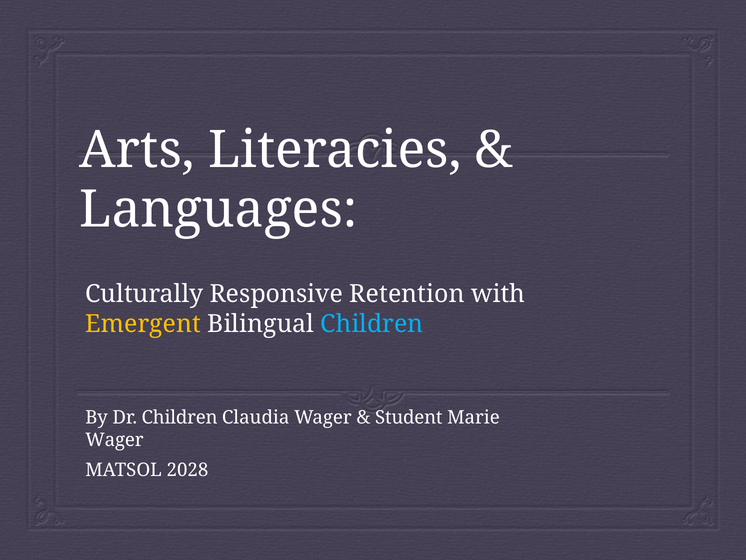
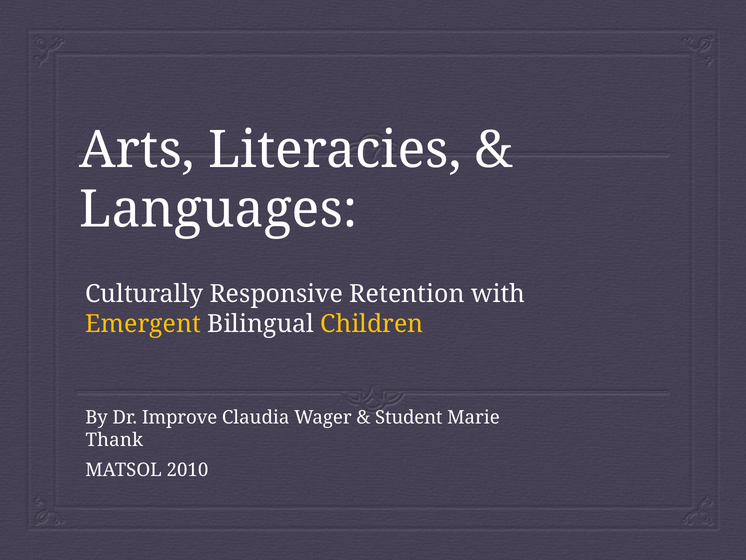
Children colour: light blue -> yellow (372, 324)
Dr Children: Children -> Improve (180, 417)
Wager: Wager -> Thank (114, 440)
2028: 2028 -> 2010 (187, 470)
